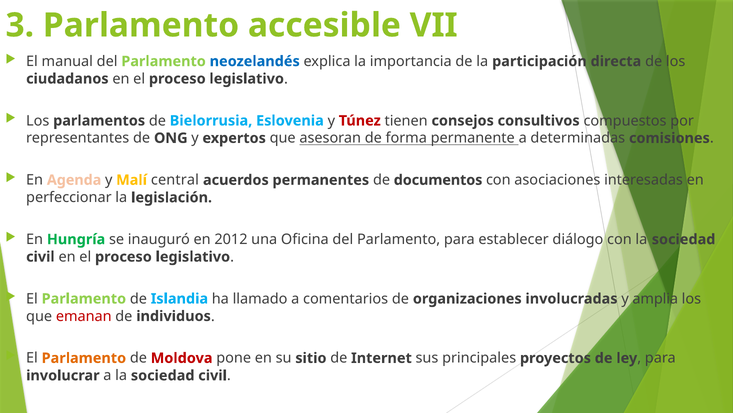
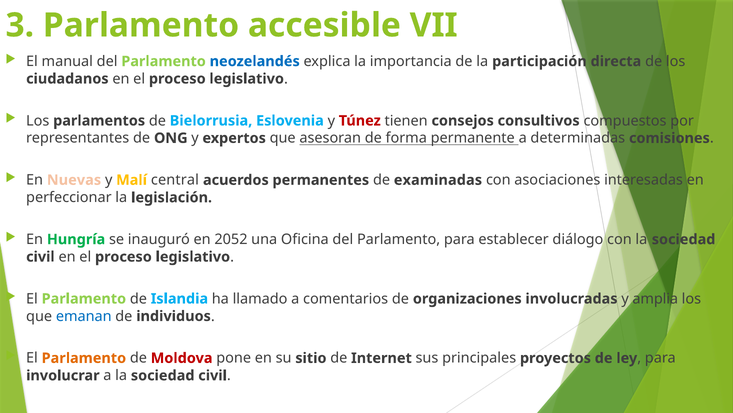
Agenda: Agenda -> Nuevas (74, 180)
documentos: documentos -> examinadas (438, 180)
2012: 2012 -> 2052 (231, 239)
emanan colour: red -> blue (84, 316)
